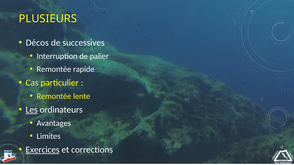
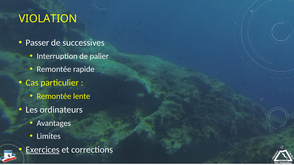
PLUSIEURS: PLUSIEURS -> VIOLATION (48, 19)
Décos: Décos -> Passer (37, 43)
Les underline: present -> none (32, 110)
